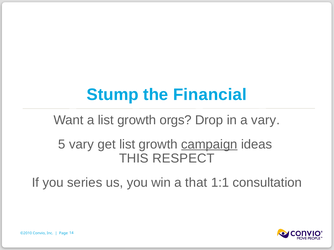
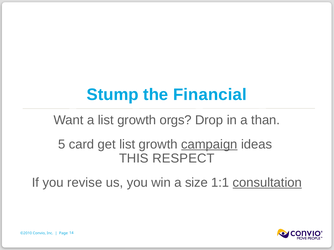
a vary: vary -> than (266, 120)
5 vary: vary -> card (82, 145)
series: series -> revise (85, 183)
that: that -> size (196, 183)
consultation underline: none -> present (267, 183)
